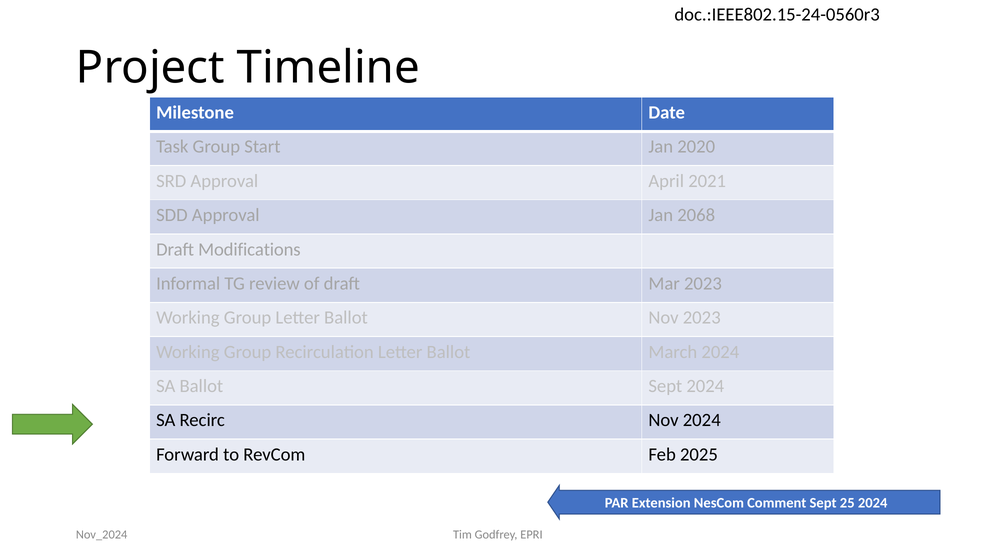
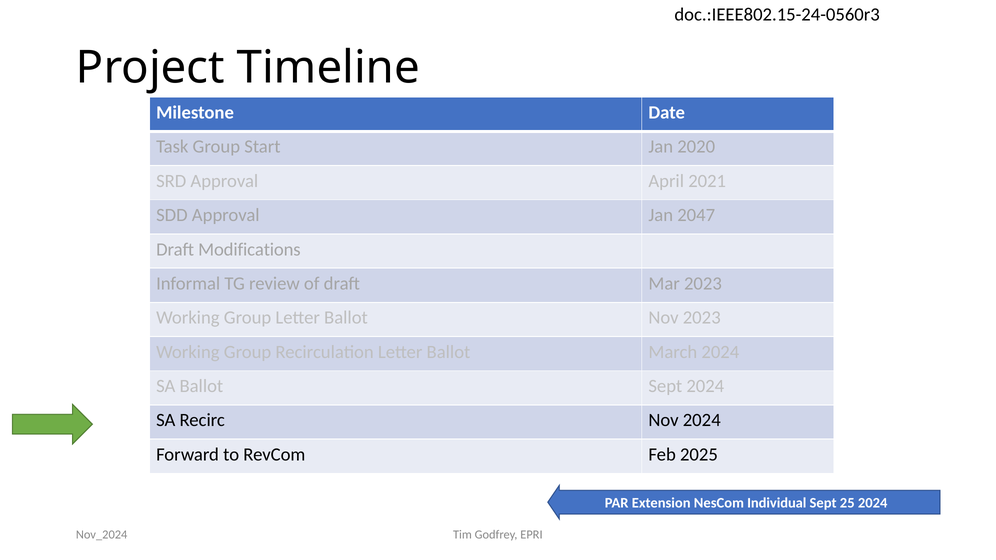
2068: 2068 -> 2047 (696, 215)
Comment: Comment -> Individual (777, 503)
